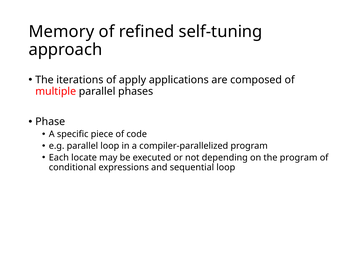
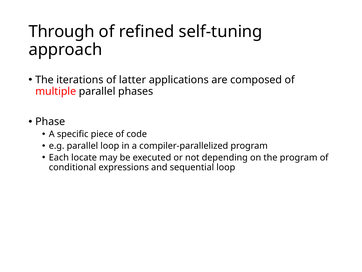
Memory: Memory -> Through (62, 32)
apply: apply -> latter (132, 80)
